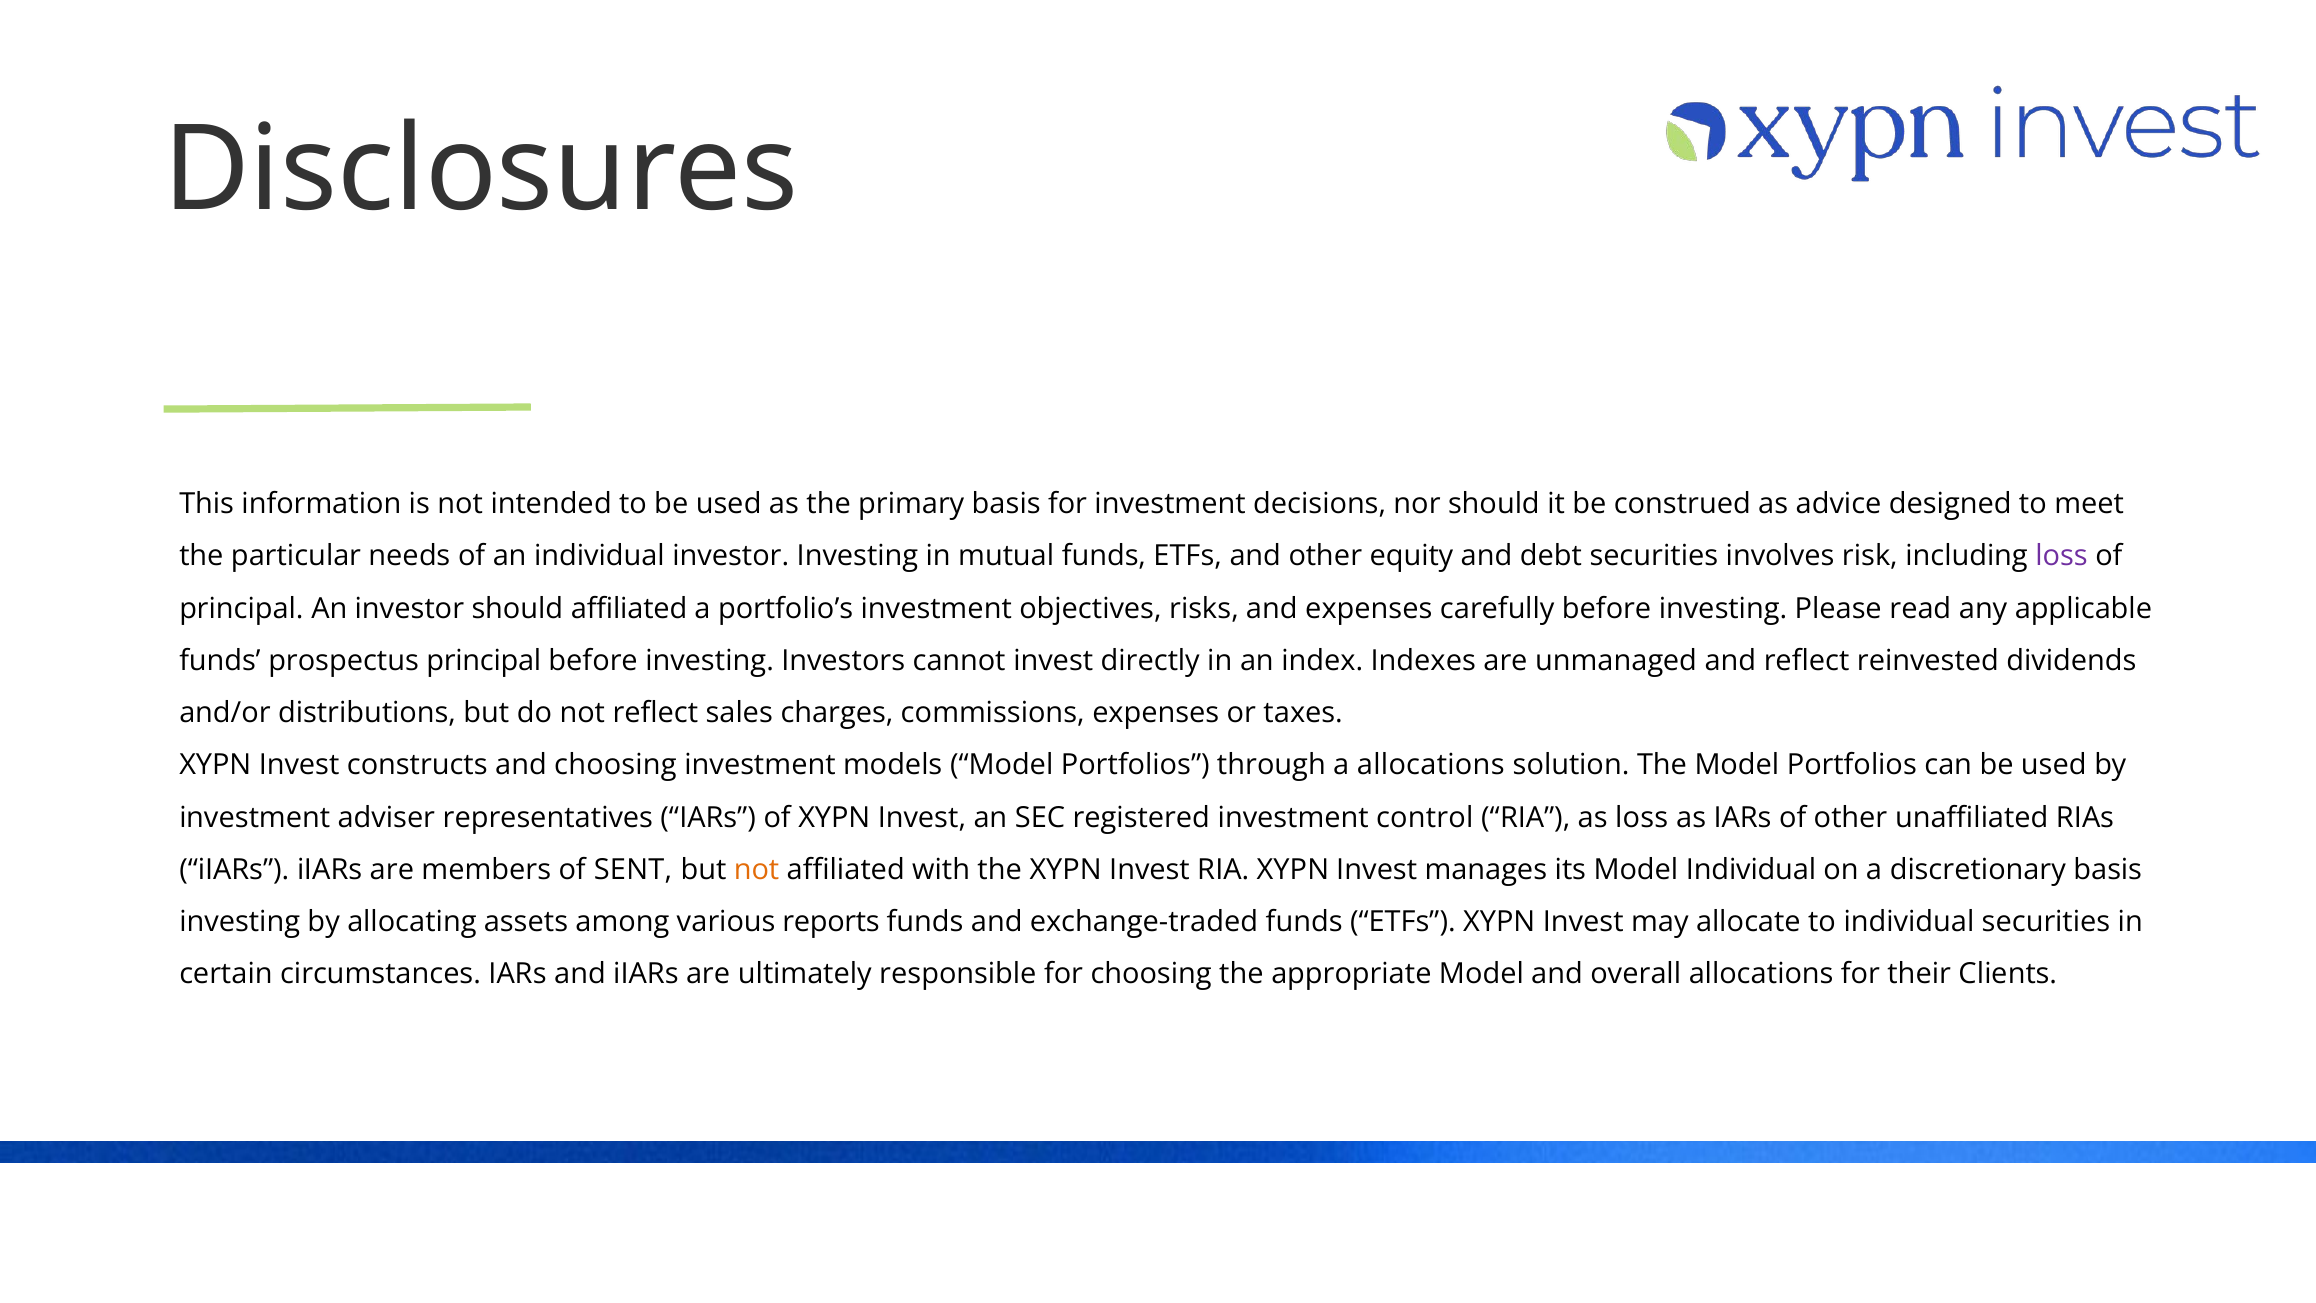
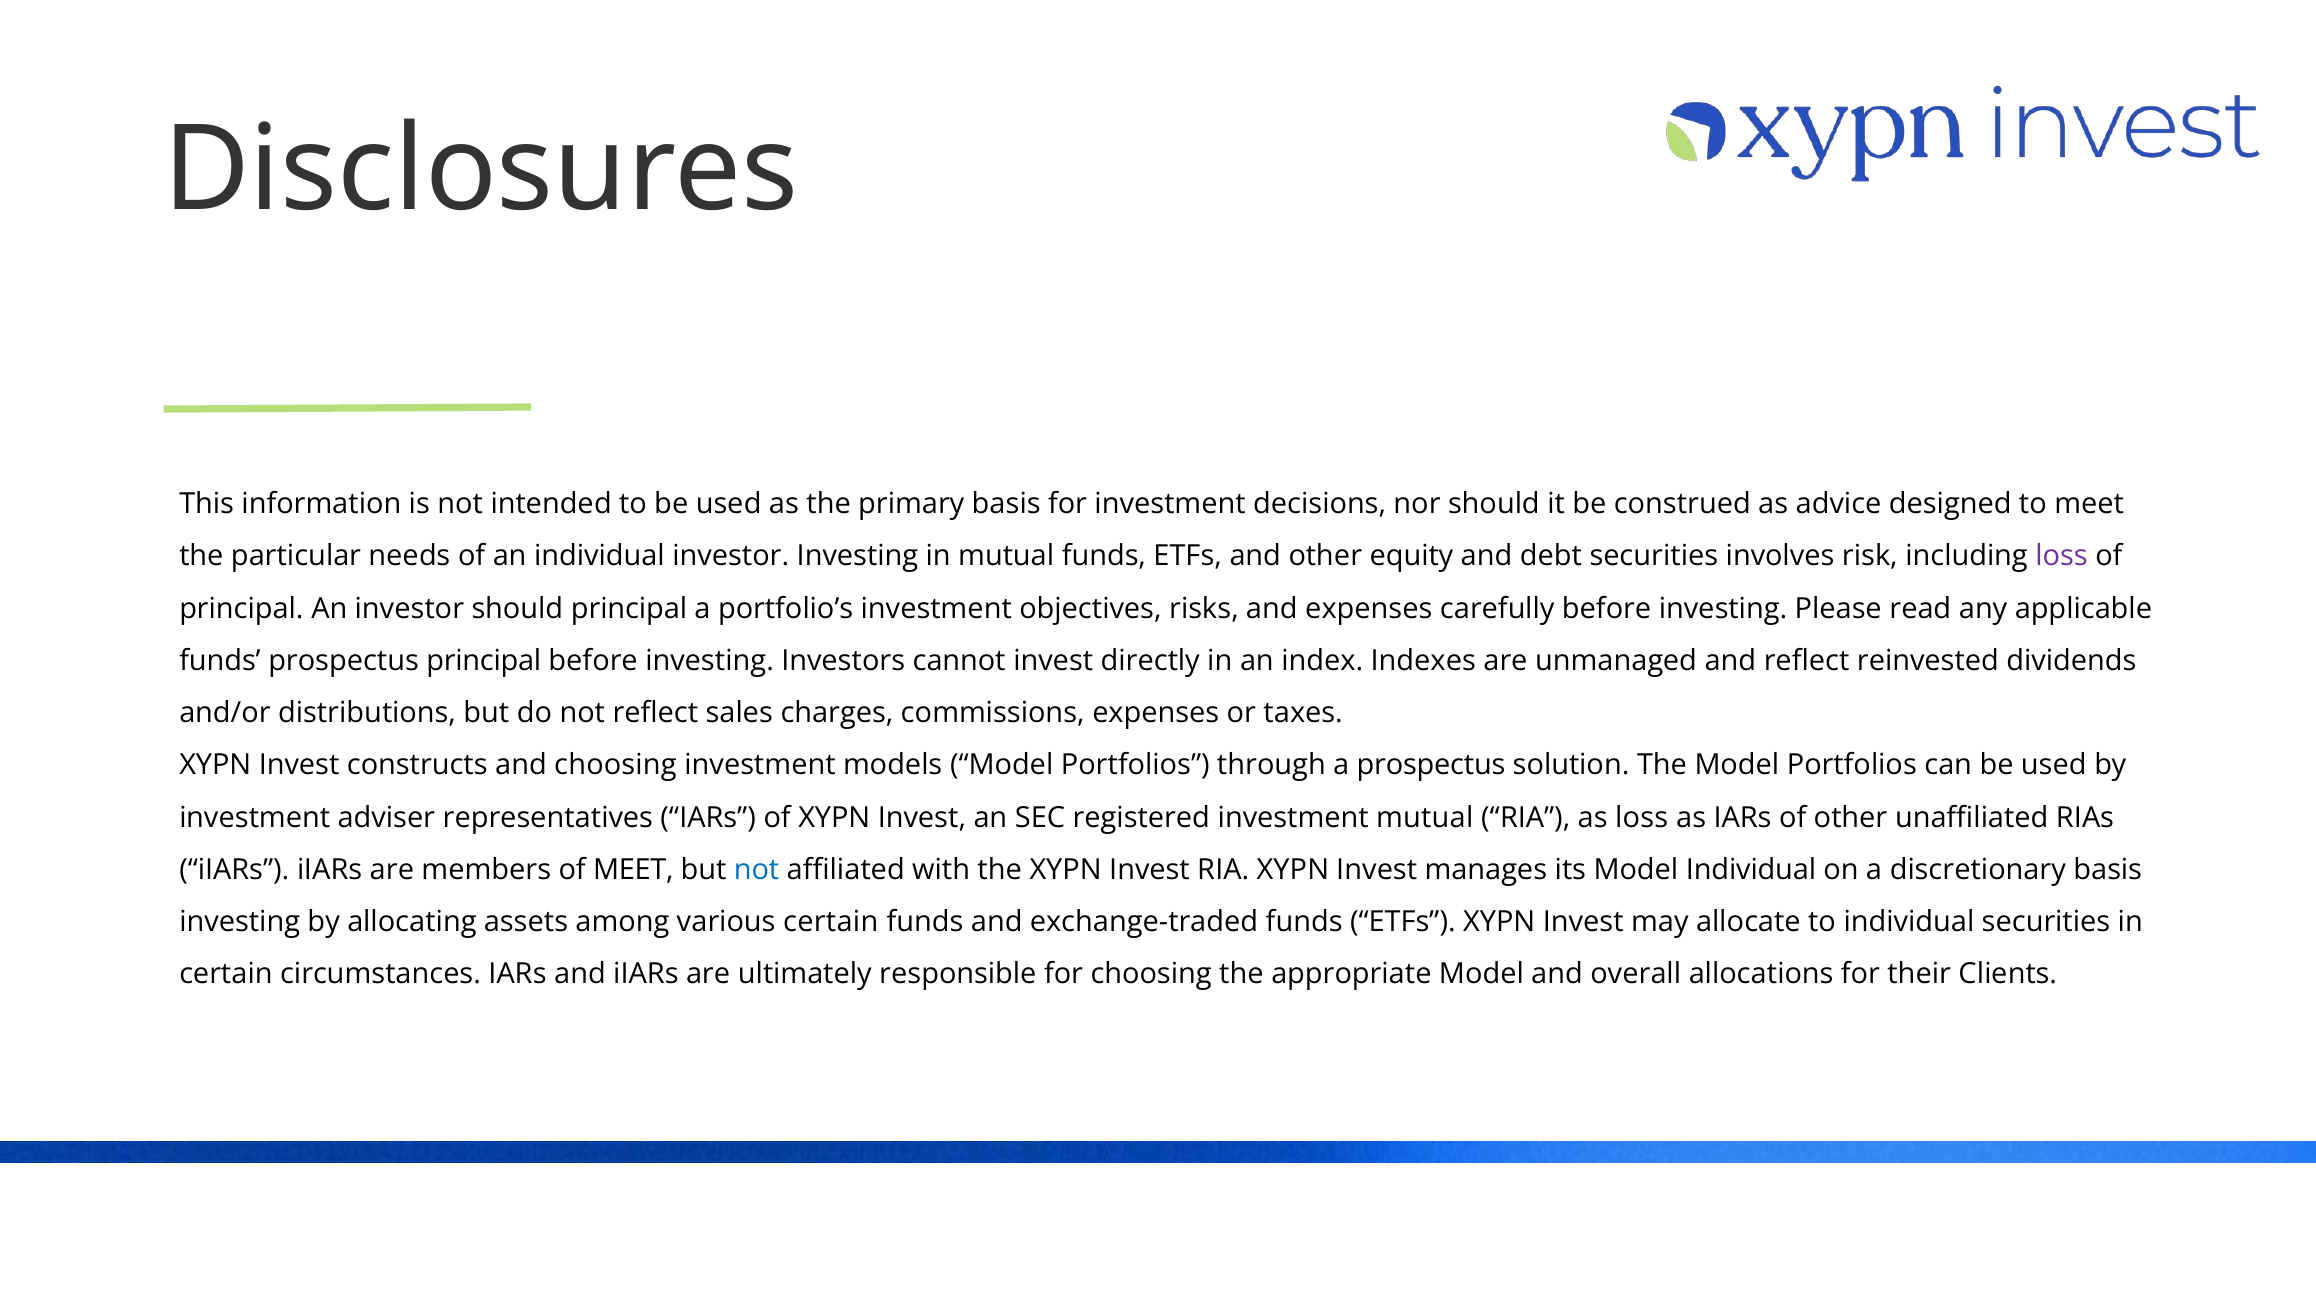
should affiliated: affiliated -> principal (629, 608)
a allocations: allocations -> prospectus (1431, 765)
investment control: control -> mutual (1425, 817)
of SENT: SENT -> MEET (633, 870)
not colour: orange -> blue (757, 870)
various reports: reports -> certain (831, 922)
